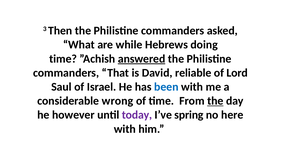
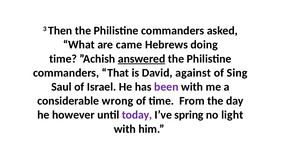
while: while -> came (129, 45)
reliable: reliable -> against (193, 73)
Lord: Lord -> Sing (237, 73)
been colour: blue -> purple (166, 87)
the underline: present -> none (215, 101)
here: here -> light (232, 115)
